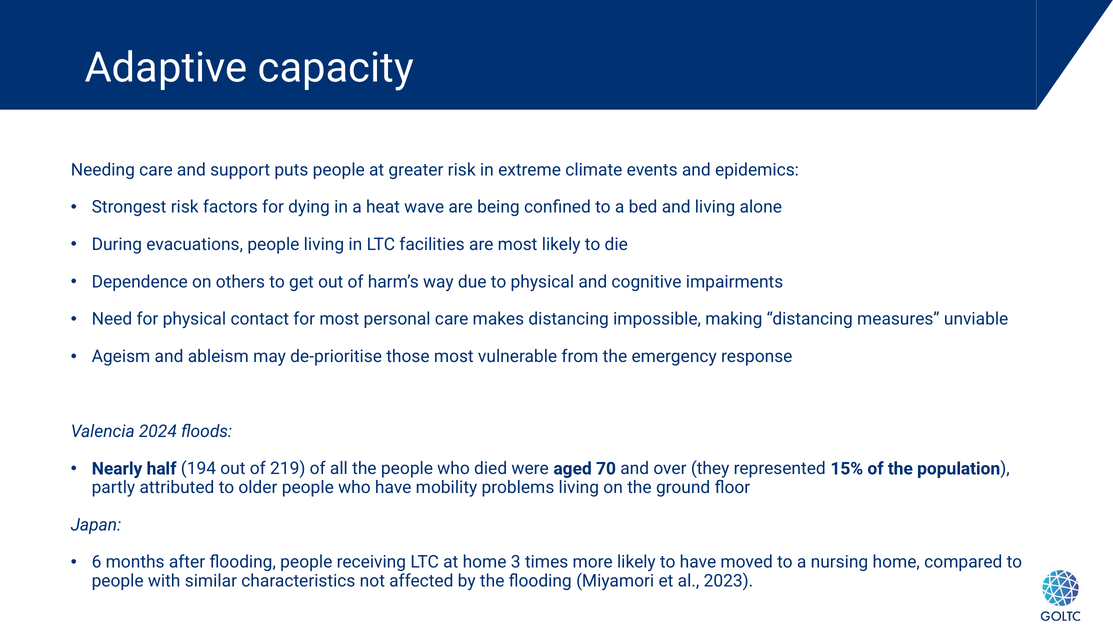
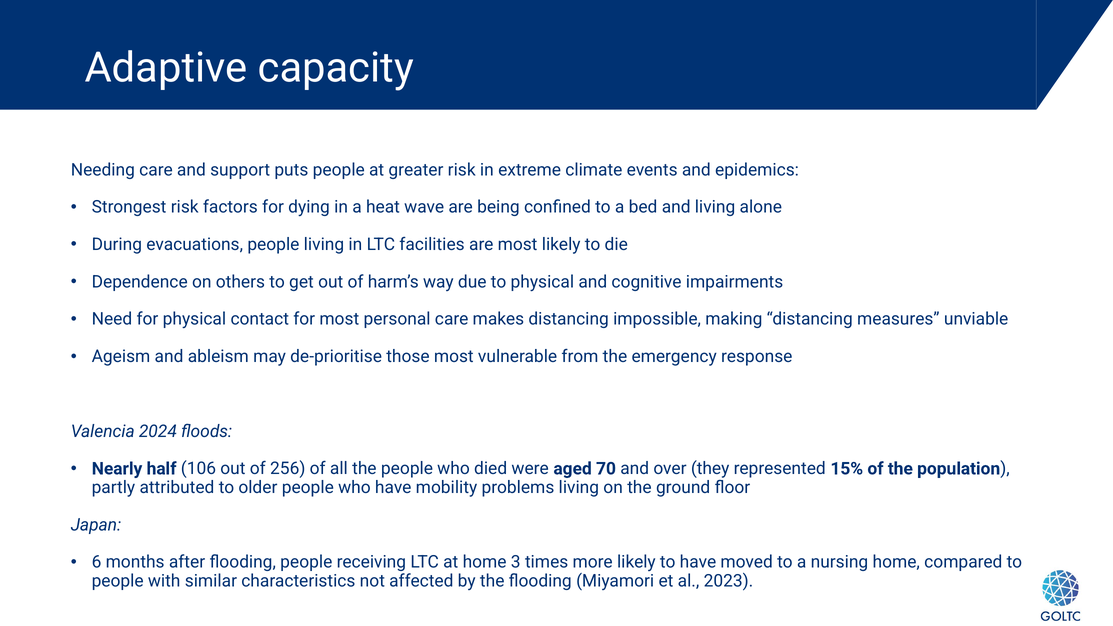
194: 194 -> 106 (198, 469)
219: 219 -> 256 (288, 469)
